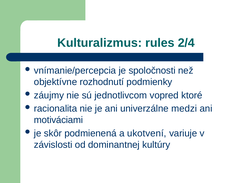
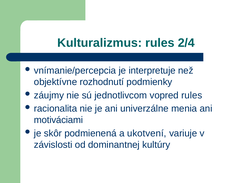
spoločnosti: spoločnosti -> interpretuje (152, 71)
vopred ktoré: ktoré -> rules (192, 95)
medzi: medzi -> menia (184, 109)
